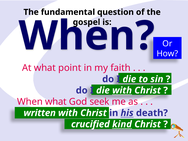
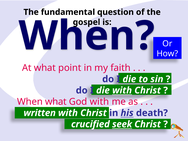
God seek: seek -> with (99, 102)
kind: kind -> seek (122, 124)
